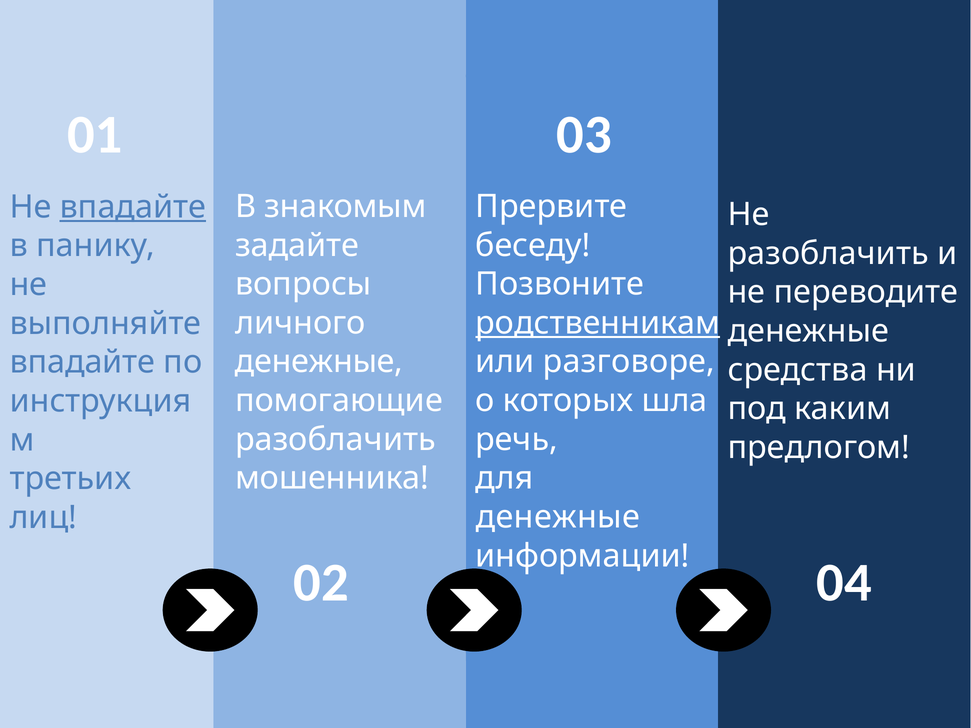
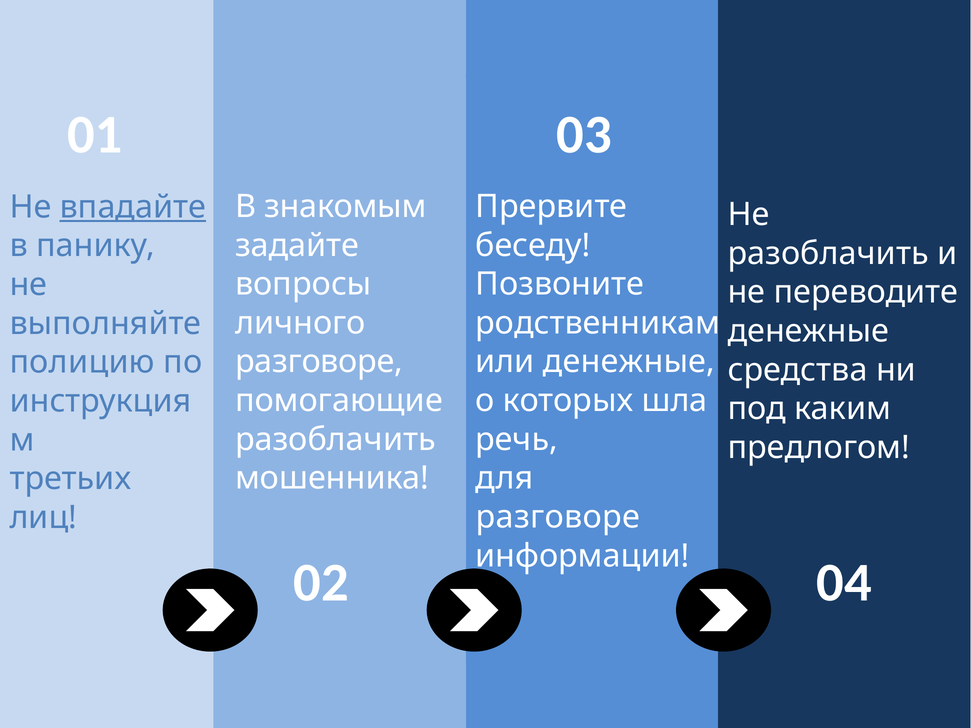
родственникам underline: present -> none (598, 323)
денежные: денежные -> разговоре (319, 362)
или разговоре: разговоре -> денежные (629, 362)
впадайте: впадайте -> полицию (82, 362)
денежные: денежные -> разговоре (558, 517)
